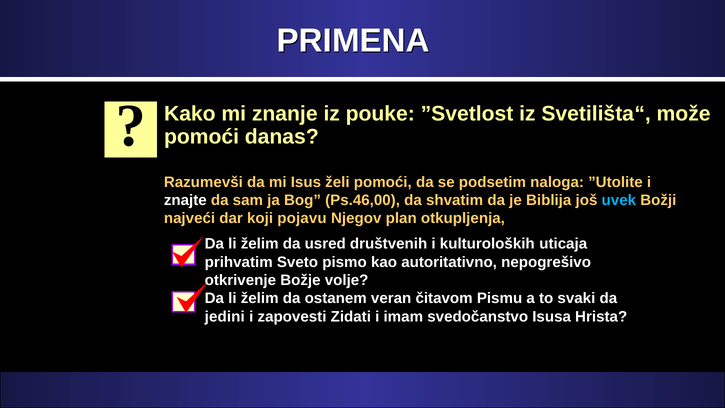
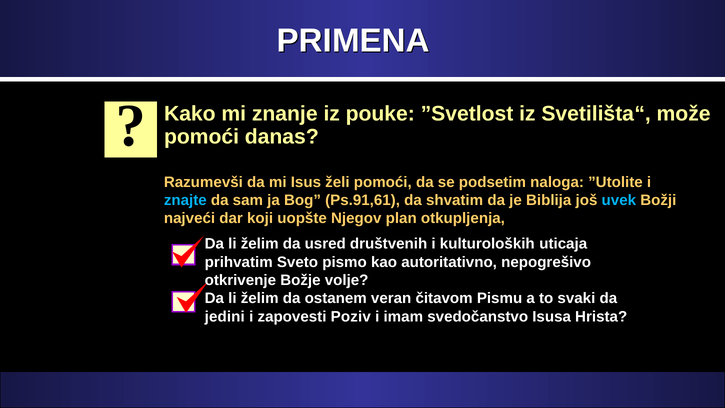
znajte colour: white -> light blue (185, 200)
Ps.46,00: Ps.46,00 -> Ps.91,61 (363, 200)
pojavu: pojavu -> uopšte (302, 218)
Zidati: Zidati -> Poziv (351, 316)
